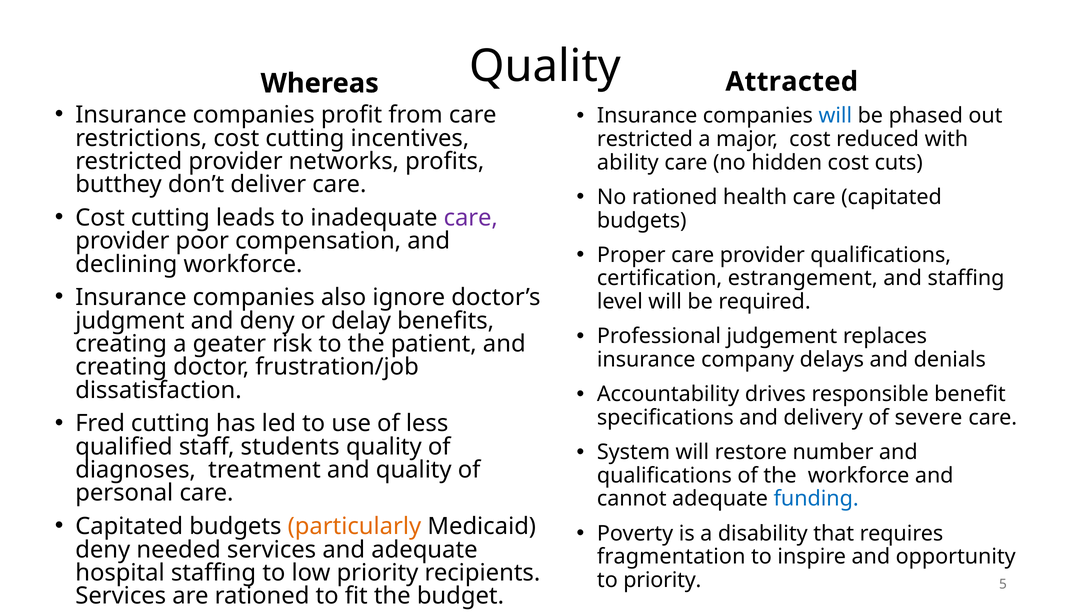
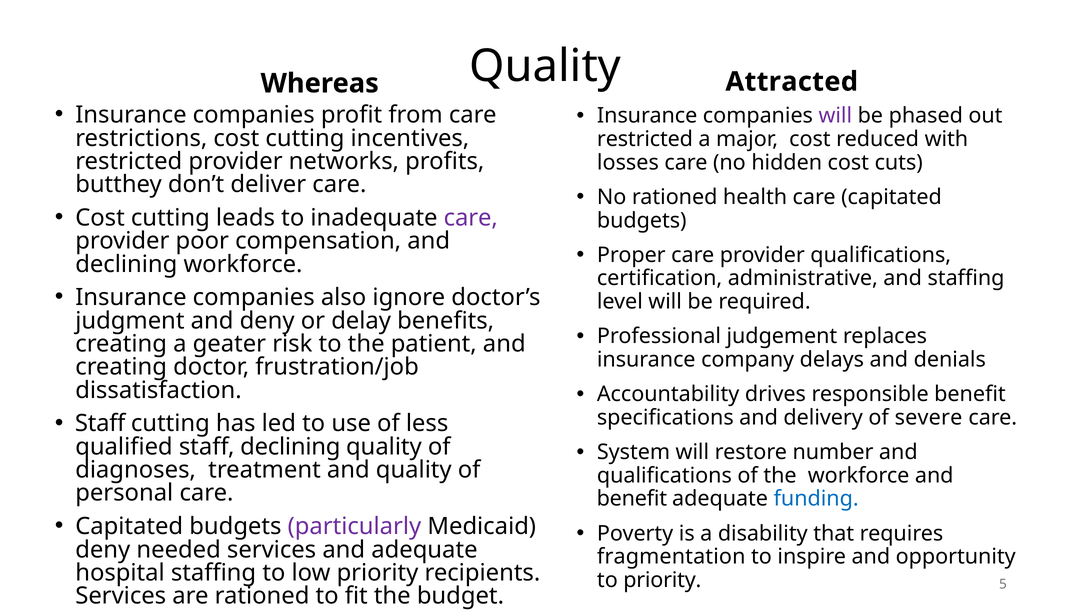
will colour: blue -> purple (835, 116)
ability: ability -> losses (628, 162)
estrangement: estrangement -> administrative (803, 278)
Fred: Fred -> Staff (100, 424)
staff students: students -> declining (290, 447)
cannot: cannot -> benefit (632, 499)
particularly colour: orange -> purple (354, 527)
